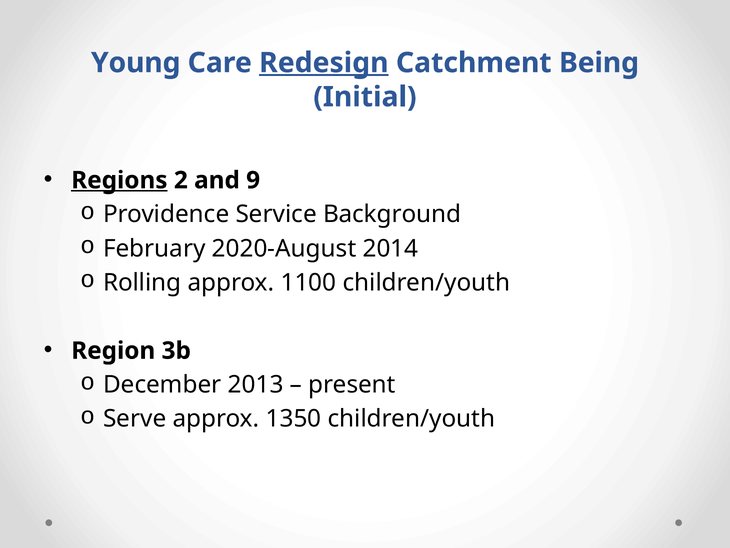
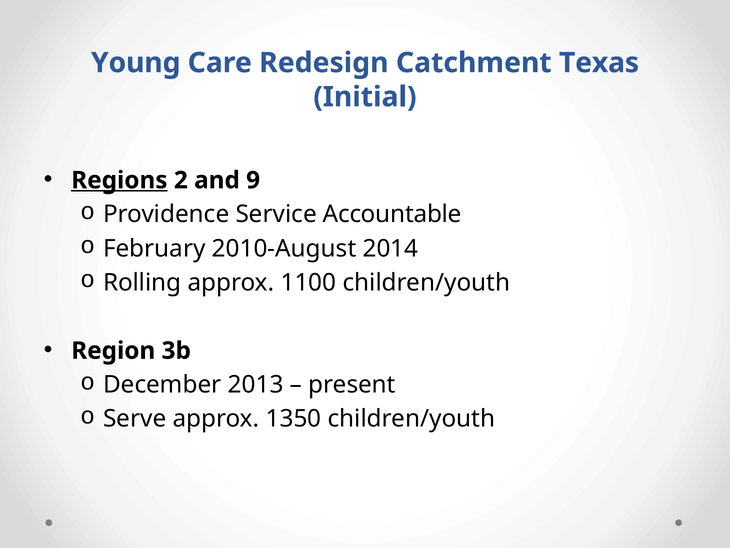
Redesign underline: present -> none (324, 63)
Being: Being -> Texas (599, 63)
Background: Background -> Accountable (392, 214)
2020-August: 2020-August -> 2010-August (284, 248)
